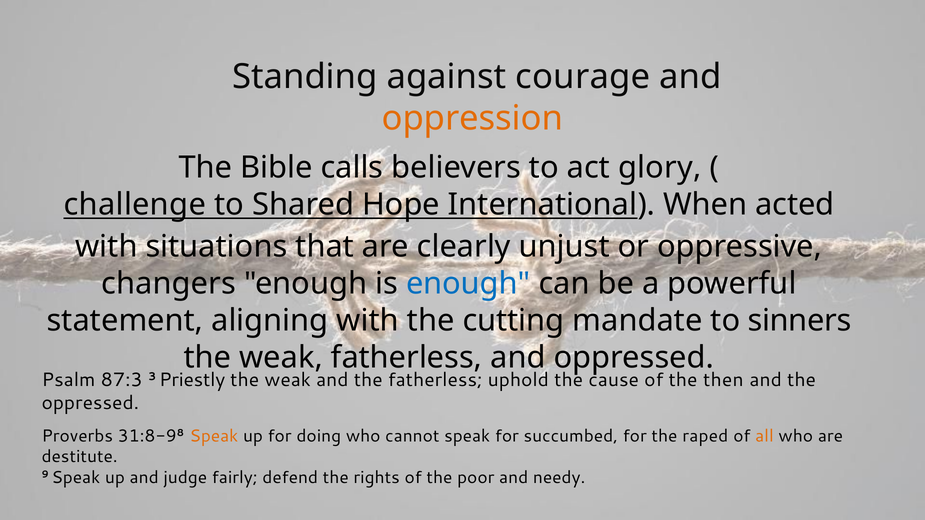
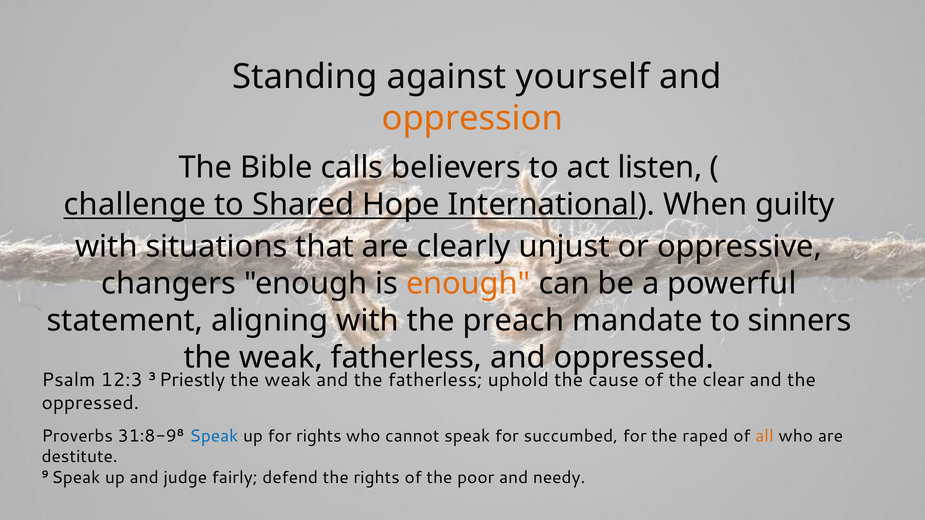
courage: courage -> yourself (583, 77)
glory: glory -> listen (660, 168)
acted: acted -> guilty (795, 205)
enough colour: blue -> orange (468, 284)
cutting: cutting -> preach (513, 321)
87:3: 87:3 -> 12:3 (122, 380)
then: then -> clear (724, 380)
Speak colour: orange -> blue (214, 436)
for doing: doing -> rights (319, 436)
